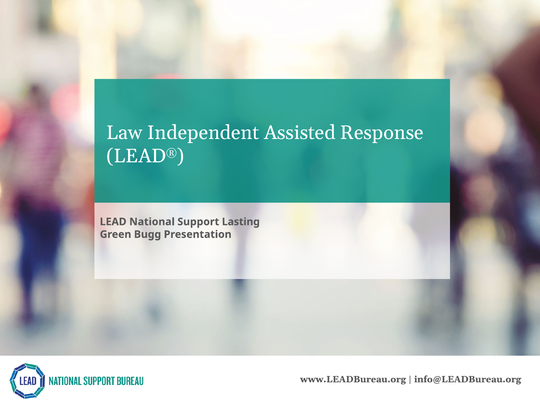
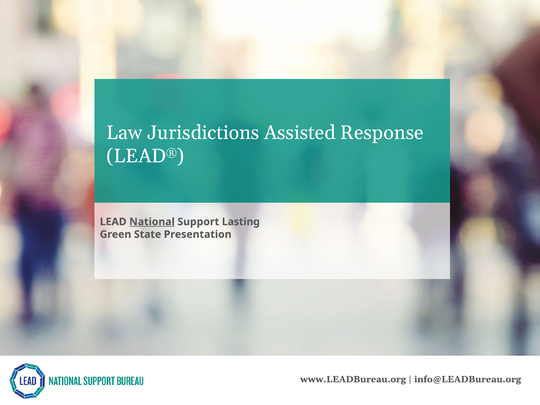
Independent: Independent -> Jurisdictions (203, 133)
National underline: none -> present (152, 222)
Bugg: Bugg -> State (148, 234)
